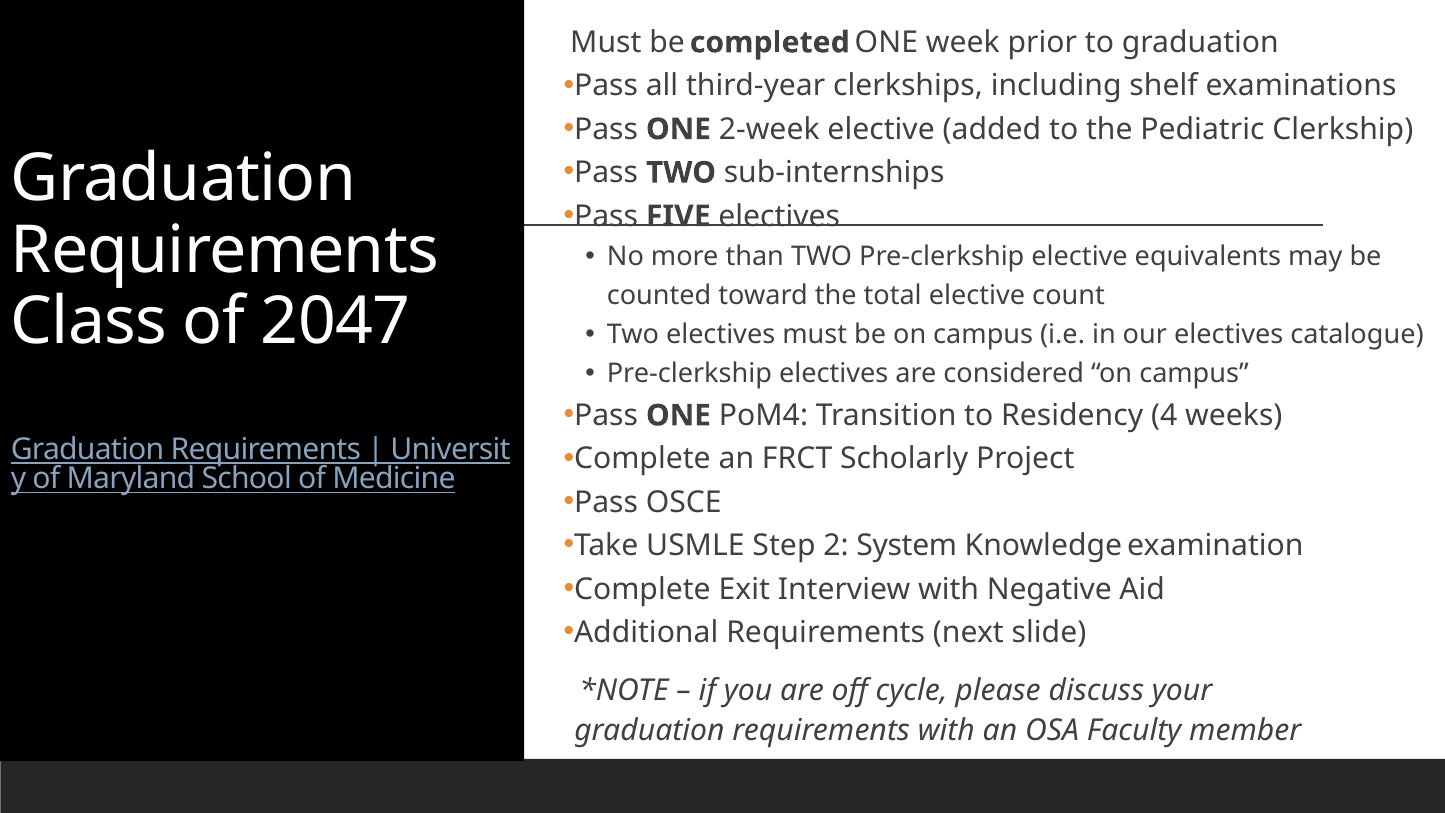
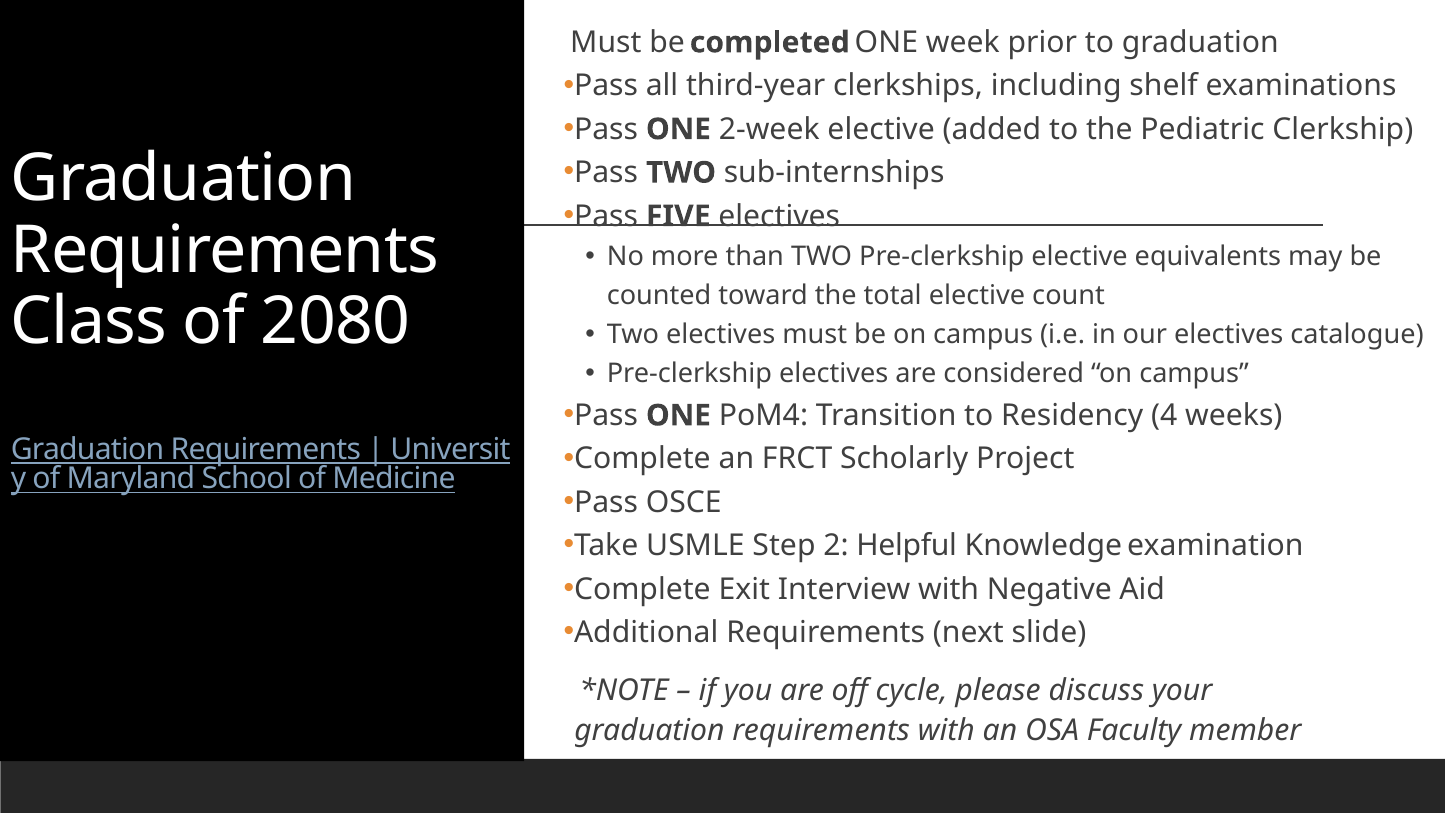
2047: 2047 -> 2080 (336, 322)
System: System -> Helpful (907, 546)
